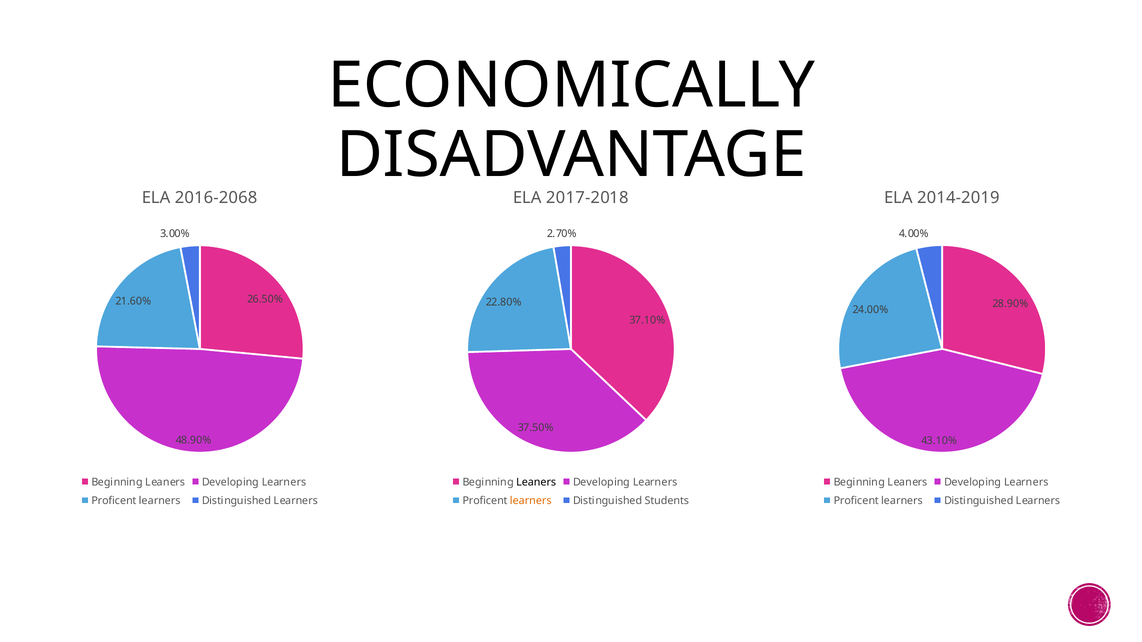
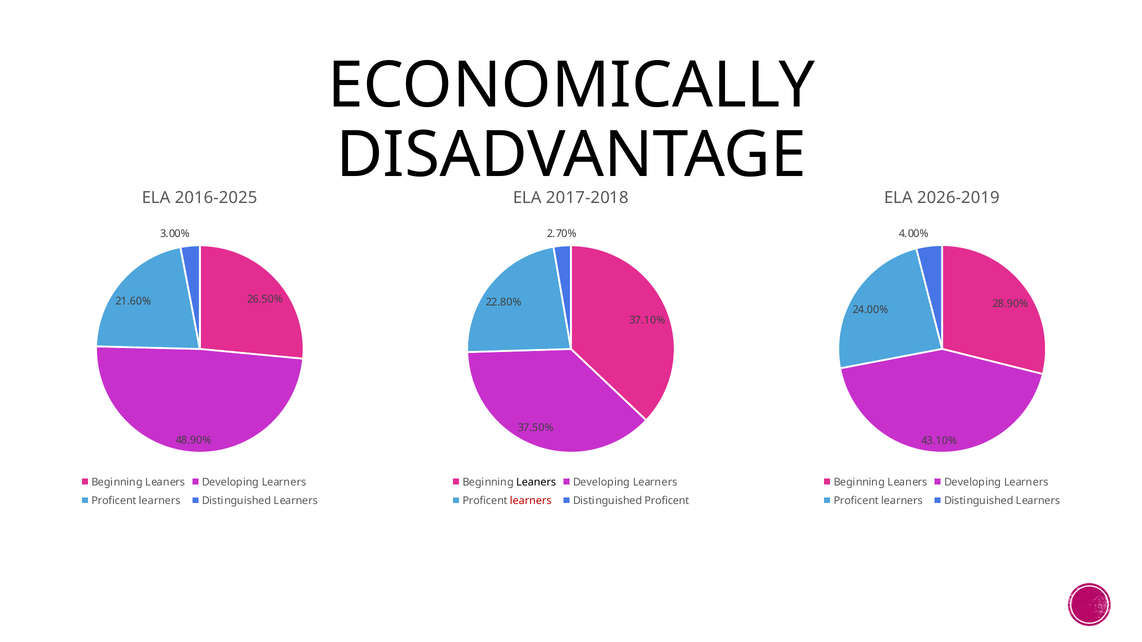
2016-2068: 2016-2068 -> 2016-2025 (216, 198)
2014-2019: 2014-2019 -> 2026-2019 (958, 198)
learners colour: orange -> red (531, 501)
Distinguished Students: Students -> Proficent (667, 501)
